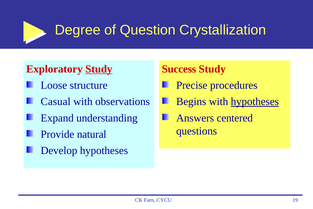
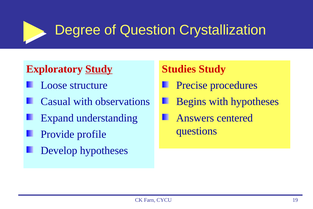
Success: Success -> Studies (179, 69)
hypotheses underline: present -> none (255, 101)
natural: natural -> profile (92, 134)
